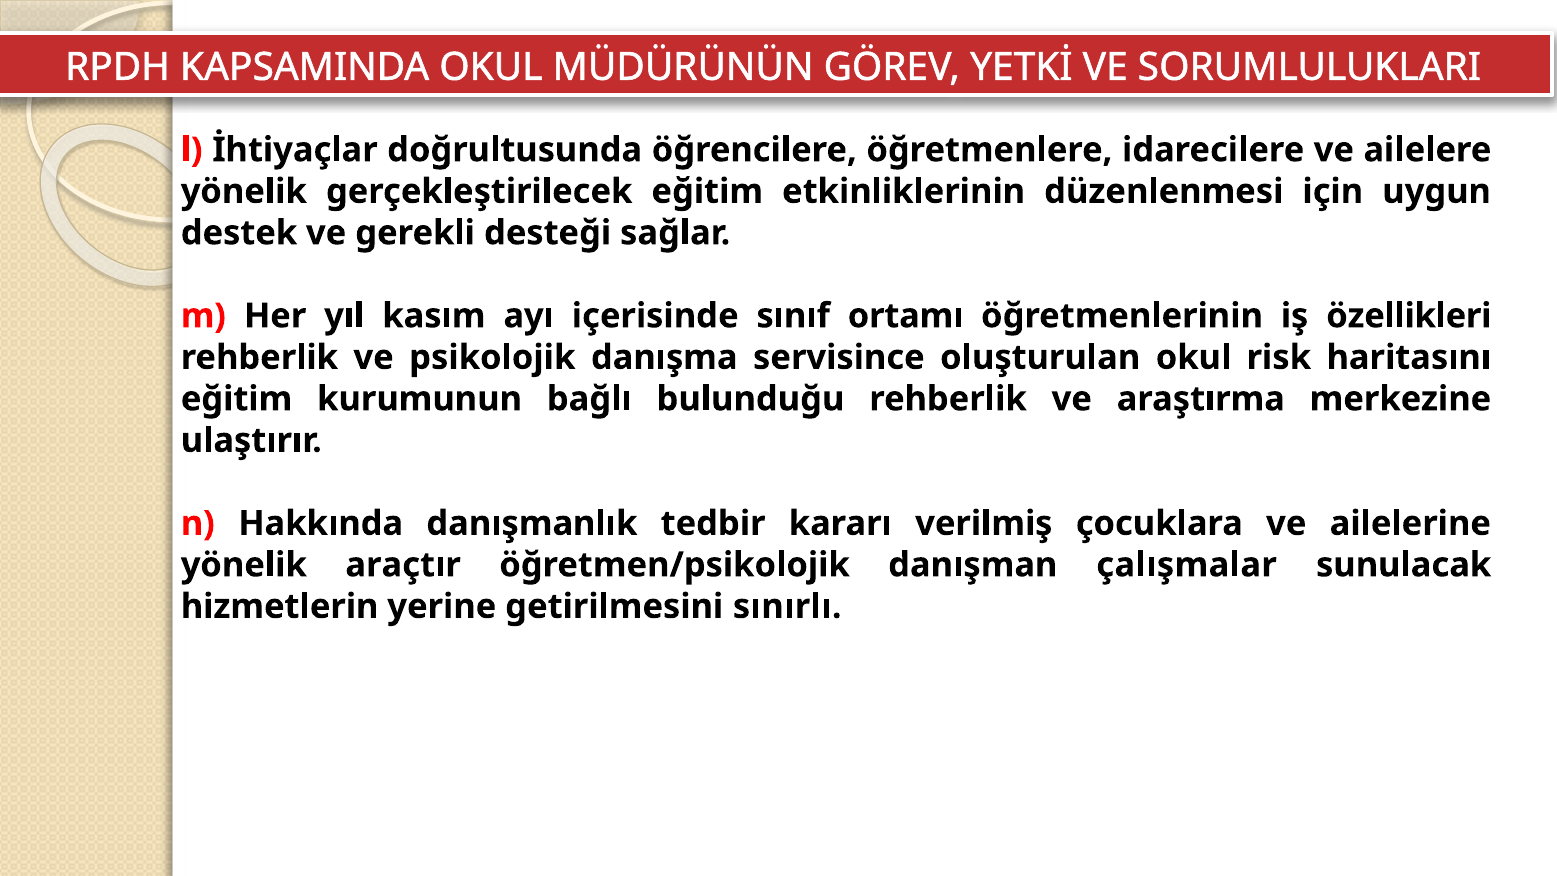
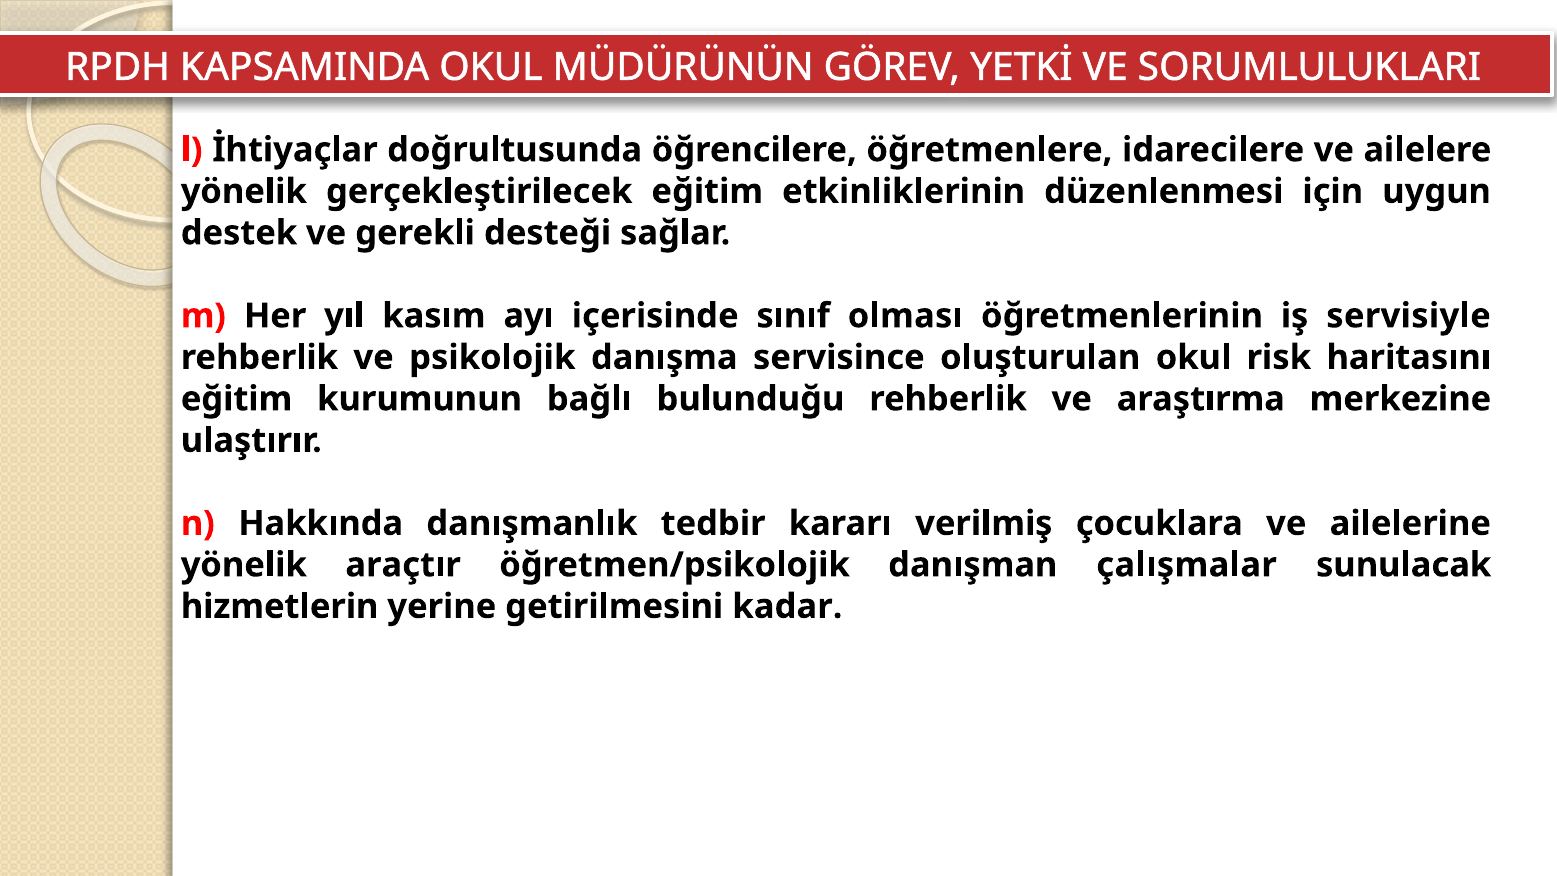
ortamı: ortamı -> olması (905, 316)
özellikleri: özellikleri -> servisiyle (1409, 316)
sınırlı: sınırlı -> kadar (787, 606)
